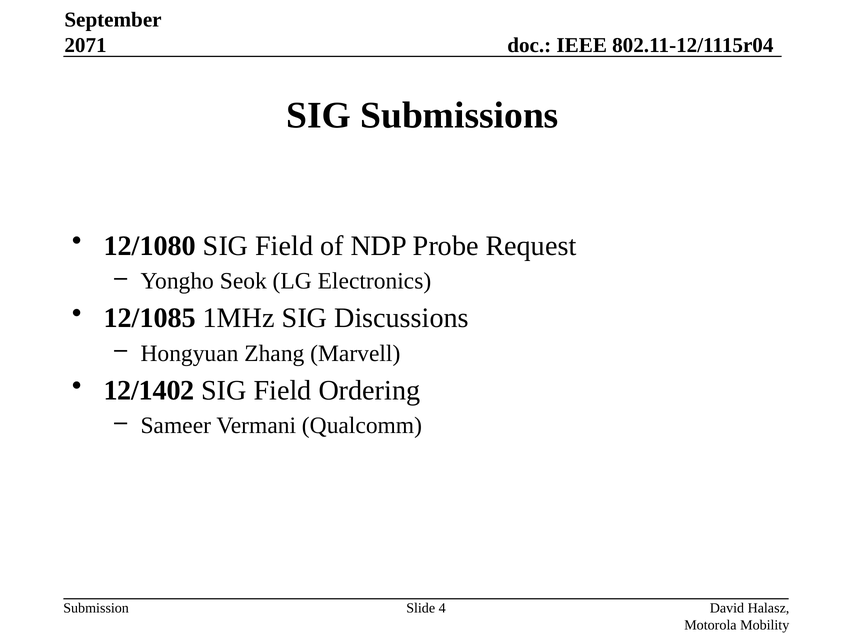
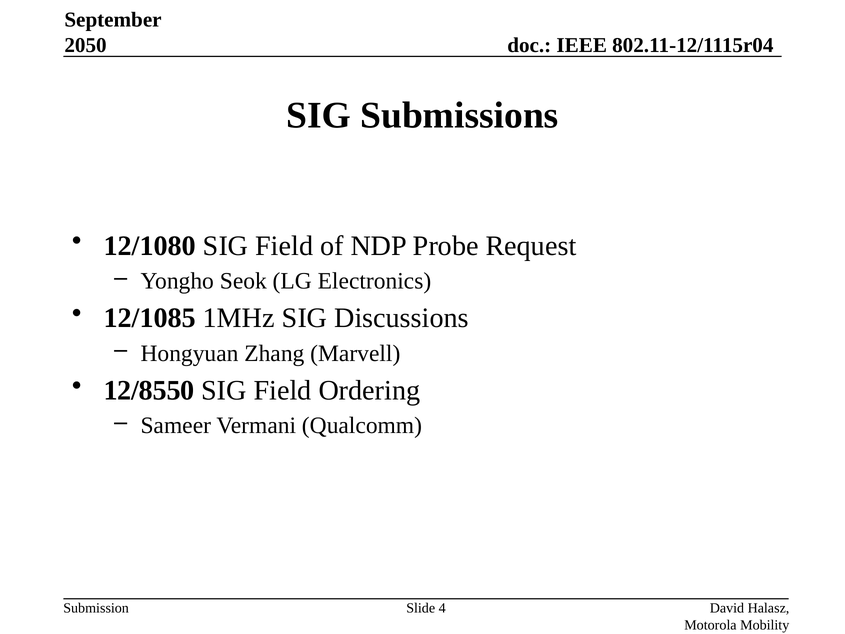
2071: 2071 -> 2050 (86, 45)
12/1402: 12/1402 -> 12/8550 (149, 390)
